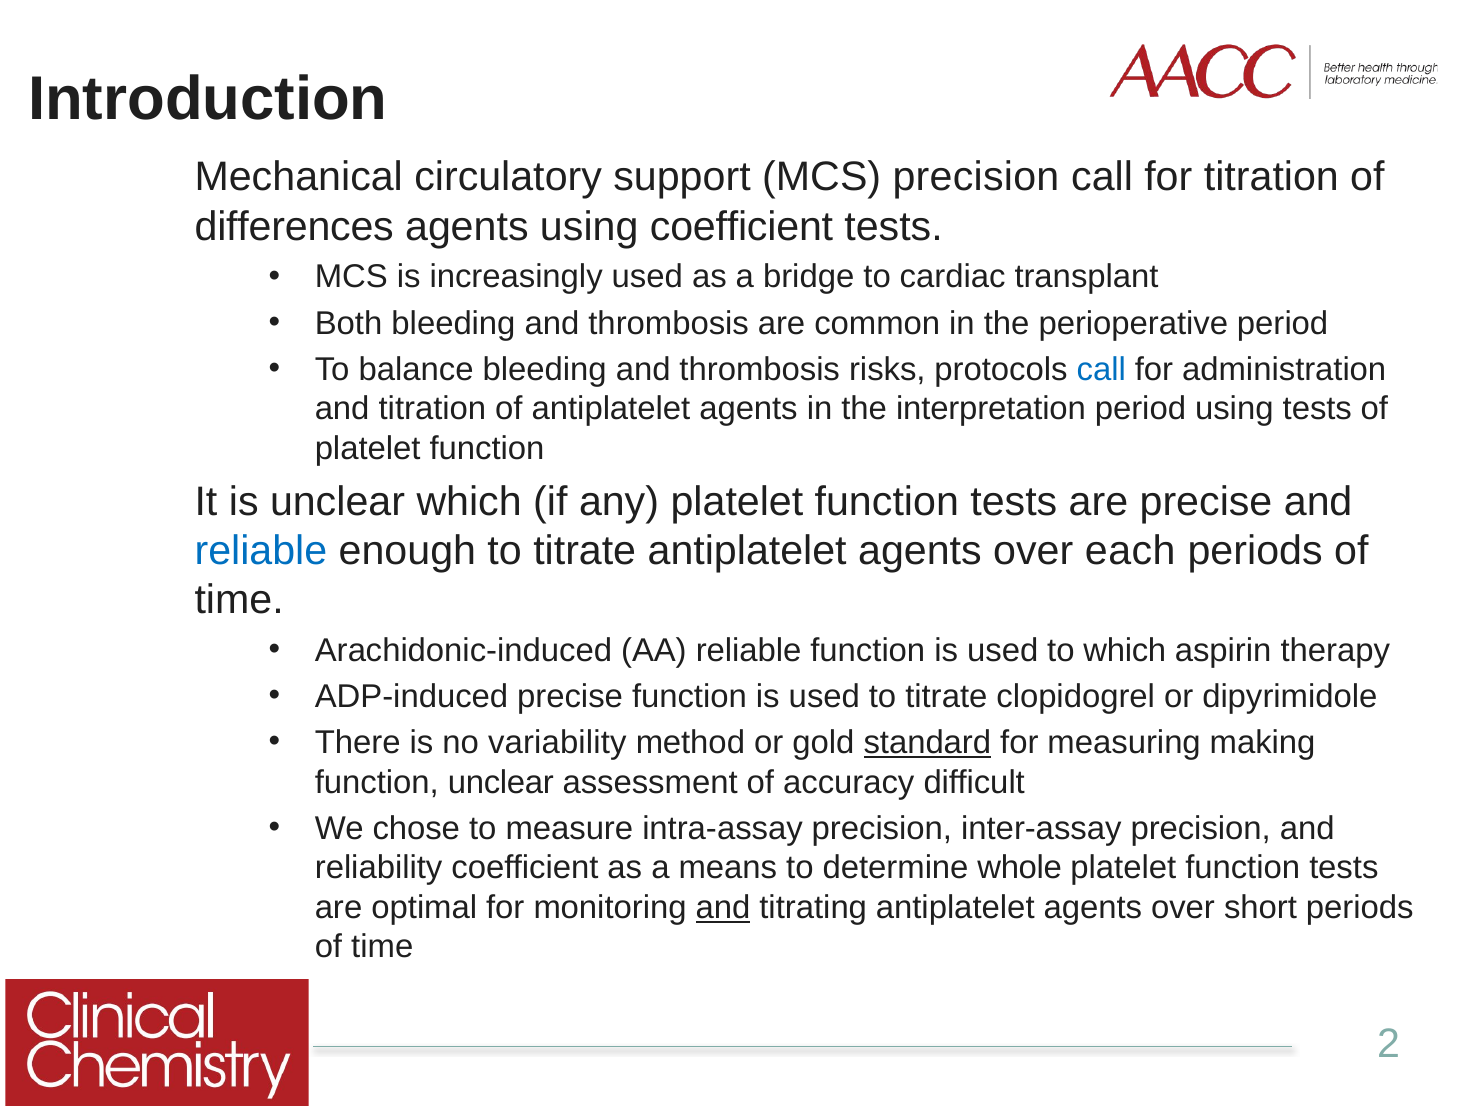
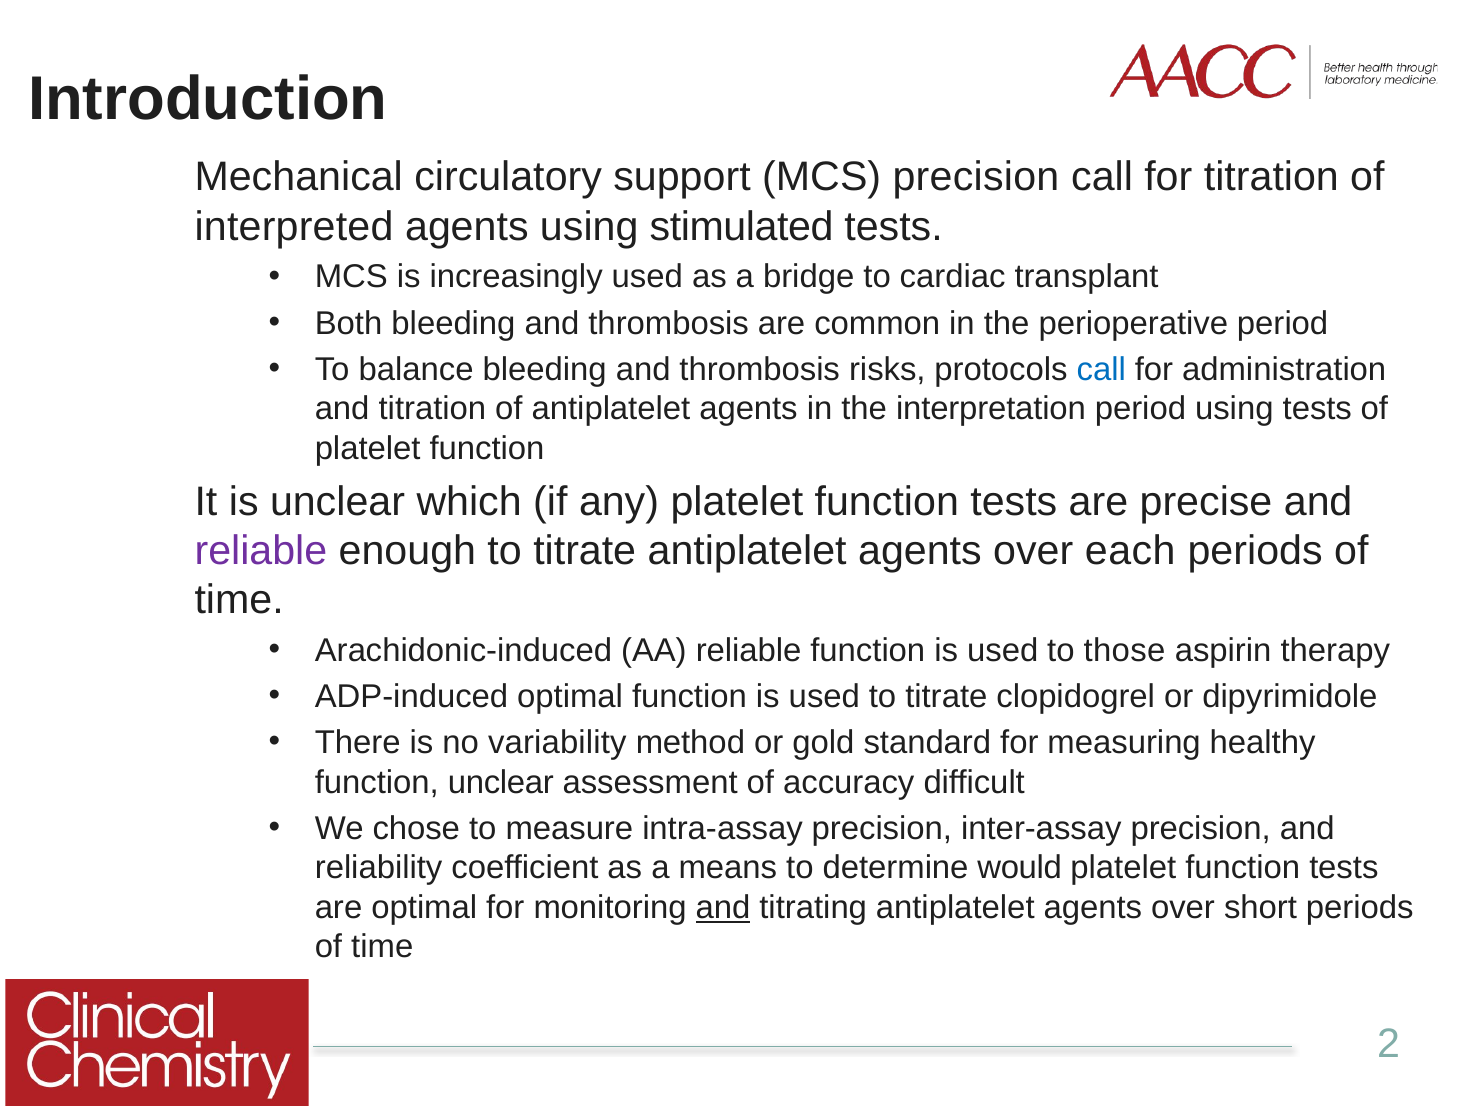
differences: differences -> interpreted (294, 227)
using coefficient: coefficient -> stimulated (742, 227)
reliable colour: blue -> purple (261, 551)
to which: which -> those (1125, 651)
ADP-induced precise: precise -> optimal (570, 697)
standard underline: present -> none (927, 743)
making: making -> healthy (1263, 743)
whole: whole -> would (1020, 868)
